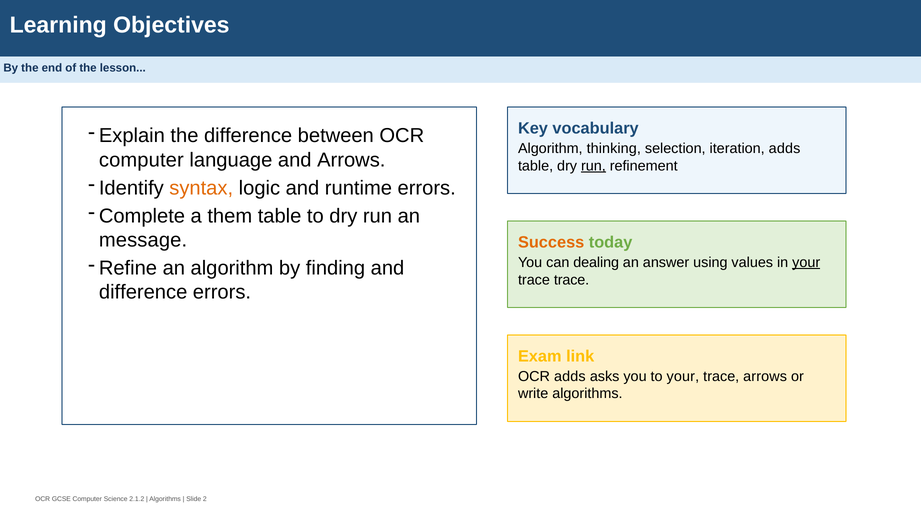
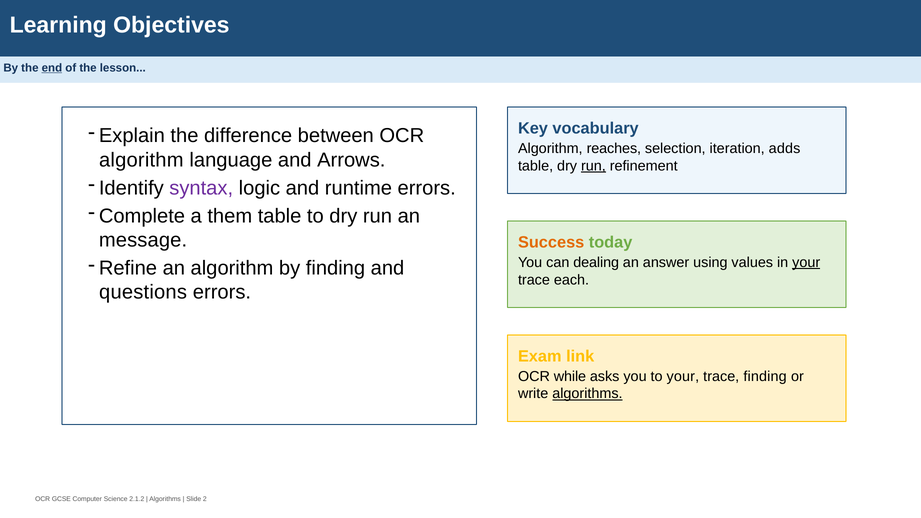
end underline: none -> present (52, 68)
thinking: thinking -> reaches (614, 149)
computer: computer -> algorithm (141, 160)
syntax colour: orange -> purple (201, 188)
trace trace: trace -> each (571, 280)
difference: difference -> questions (143, 292)
OCR adds: adds -> while (570, 376)
trace arrows: arrows -> finding (765, 376)
algorithms underline: none -> present (587, 394)
